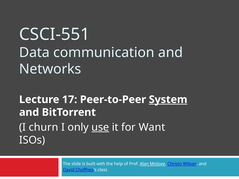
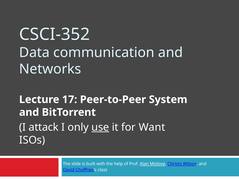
CSCI-551: CSCI-551 -> CSCI-352 (55, 34)
System underline: present -> none (168, 100)
churn: churn -> attack (44, 128)
